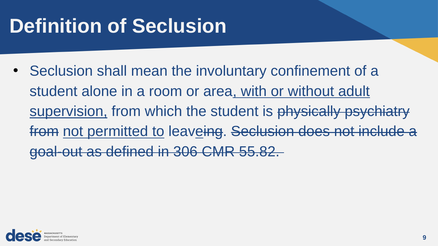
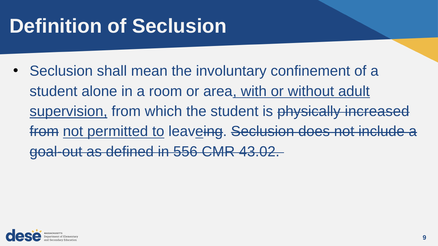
psychiatry: psychiatry -> increased (377, 112)
306: 306 -> 556 (185, 152)
55.82: 55.82 -> 43.02 (259, 152)
